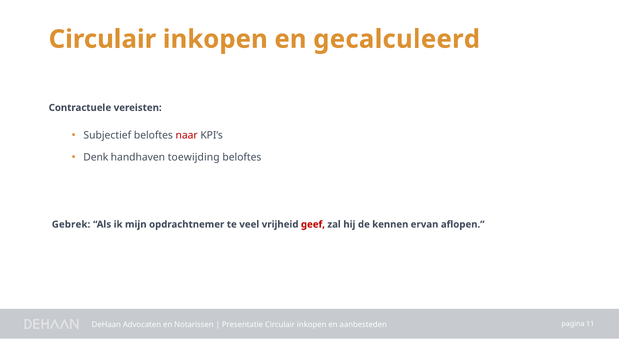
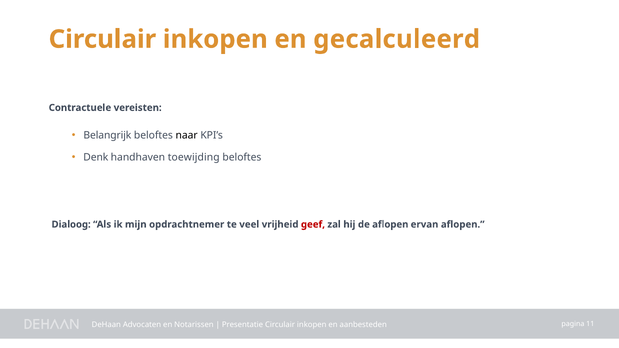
Subjectief: Subjectief -> Belangrijk (107, 136)
naar colour: red -> black (187, 136)
Gebrek: Gebrek -> Dialoog (71, 225)
de kennen: kennen -> aflopen (390, 225)
